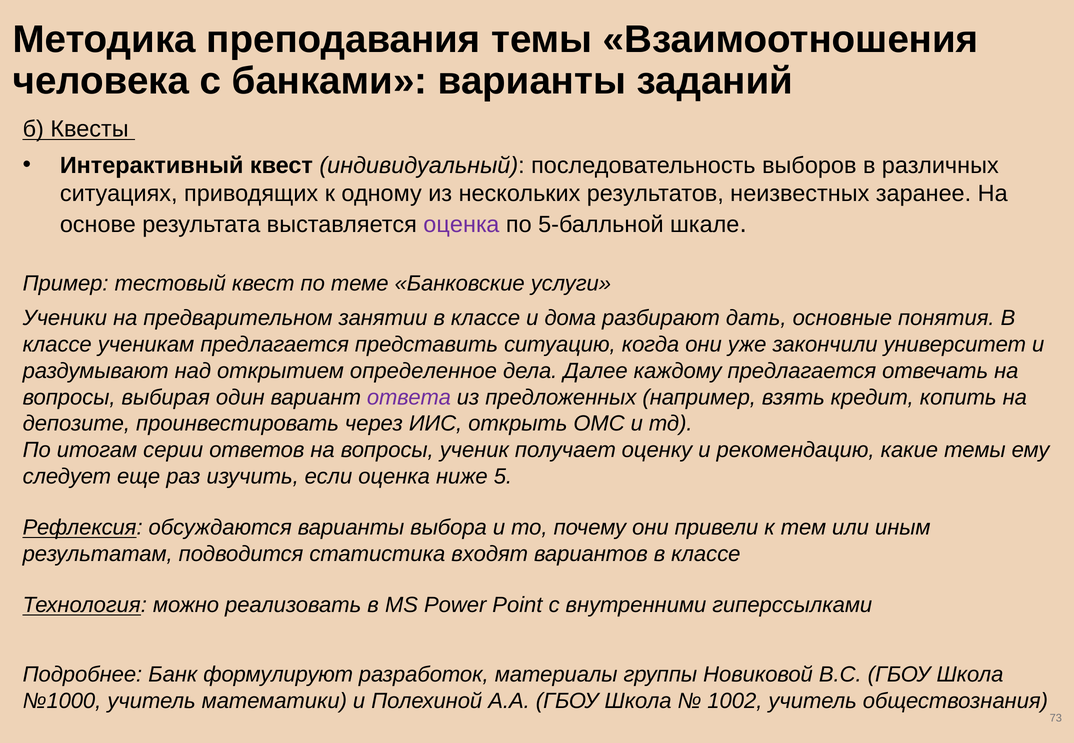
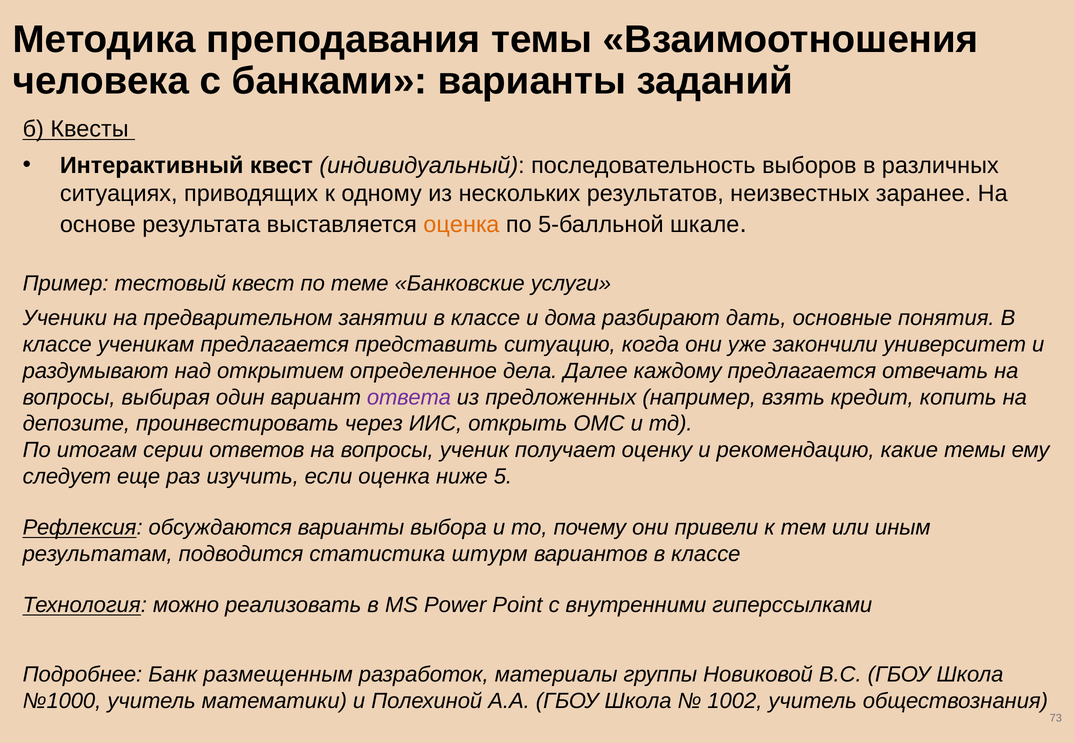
оценка colour: purple -> orange (461, 225)
входят: входят -> штурм (490, 554)
формулируют: формулируют -> размещенным (278, 675)
